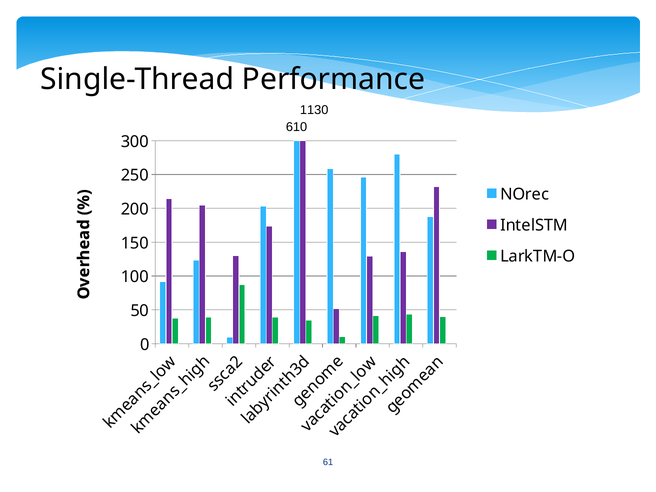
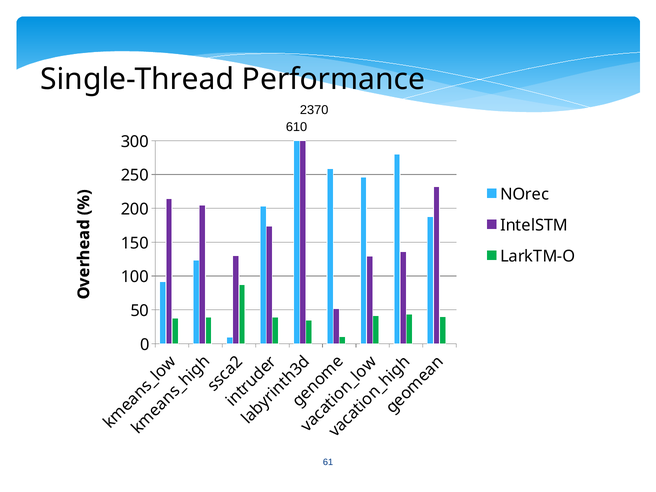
1130: 1130 -> 2370 (314, 110)
